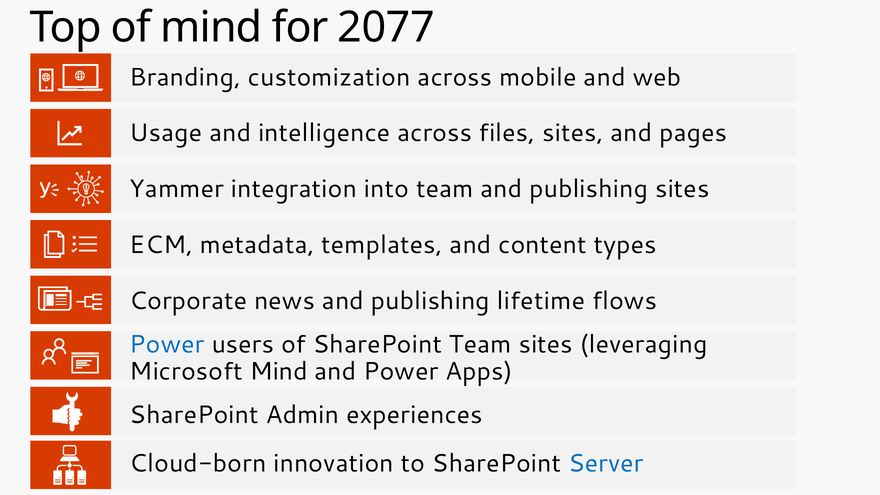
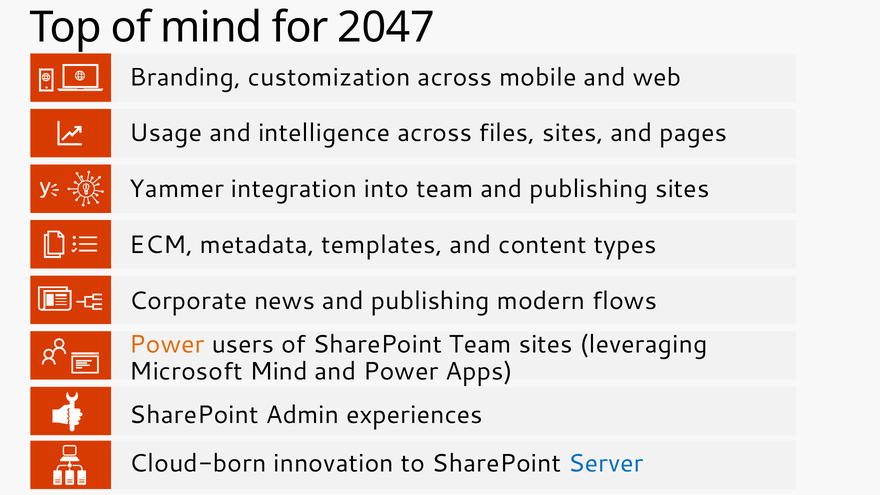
2077: 2077 -> 2047 (386, 28)
lifetime: lifetime -> modern (541, 301)
Power colour: blue -> orange (167, 344)
